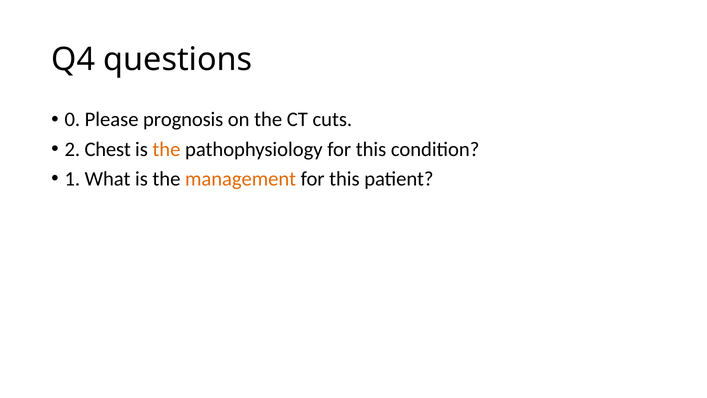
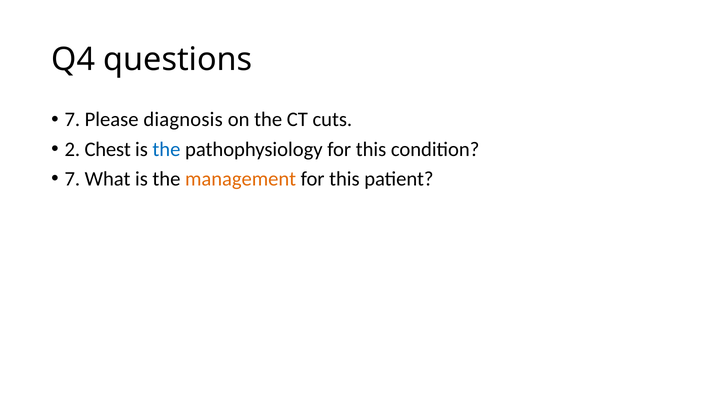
0: 0 -> 7 (72, 119)
prognosis: prognosis -> diagnosis (183, 119)
the colour: orange -> blue (166, 149)
1: 1 -> 7 (72, 179)
